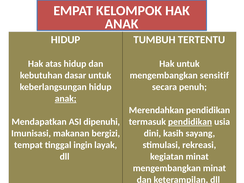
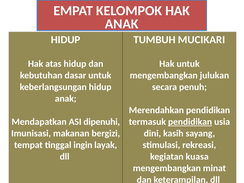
TERTENTU: TERTENTU -> MUCIKARI (202, 40)
sensitif: sensitif -> julukan (214, 75)
anak underline: present -> none (66, 99)
kegiatan minat: minat -> kuasa (197, 157)
